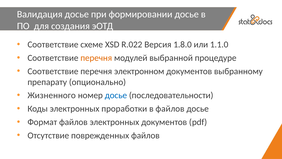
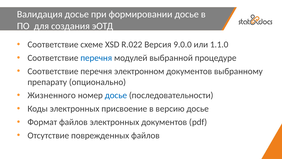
1.8.0: 1.8.0 -> 9.0.0 (183, 44)
перечня colour: orange -> blue (96, 58)
проработки: проработки -> присвоение (124, 109)
в файлов: файлов -> версию (170, 109)
